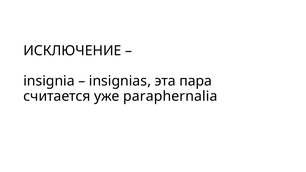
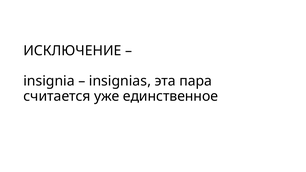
paraphernalia: paraphernalia -> единственное (170, 96)
